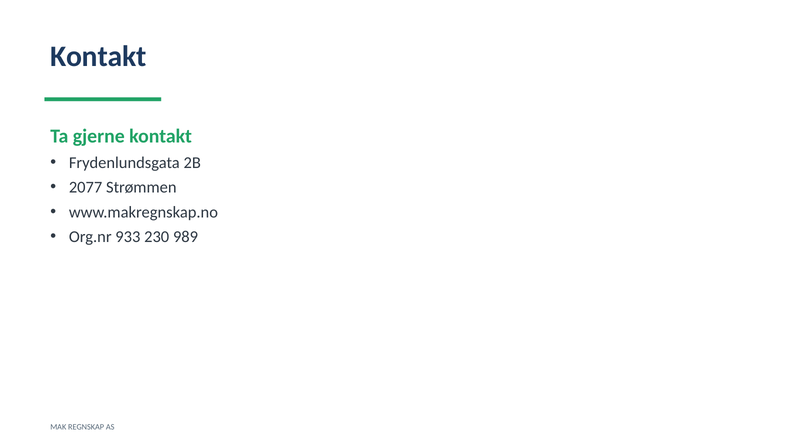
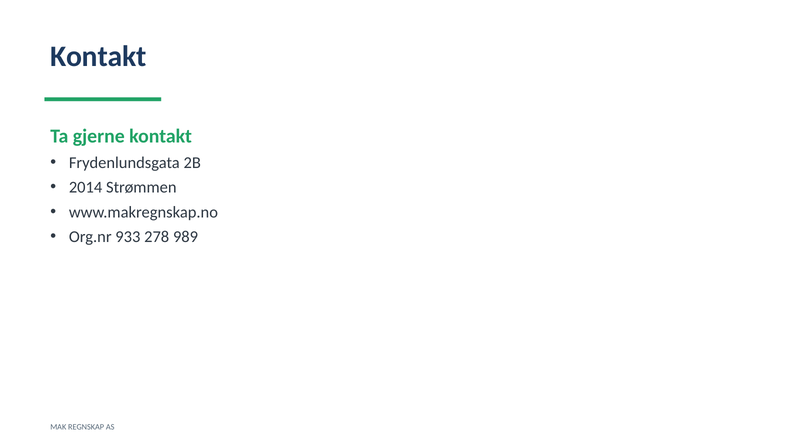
2077: 2077 -> 2014 (86, 187)
230: 230 -> 278 (157, 237)
